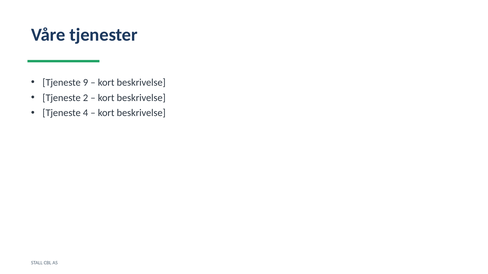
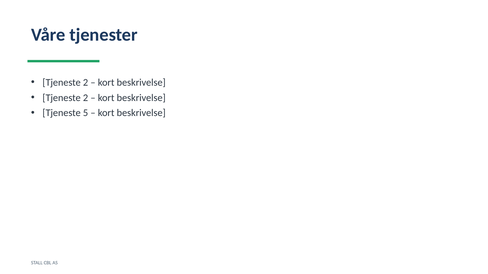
9: 9 -> 2 (86, 83)
4: 4 -> 5 (86, 113)
